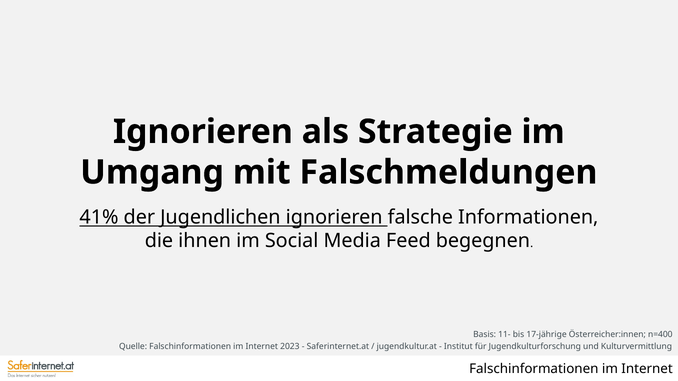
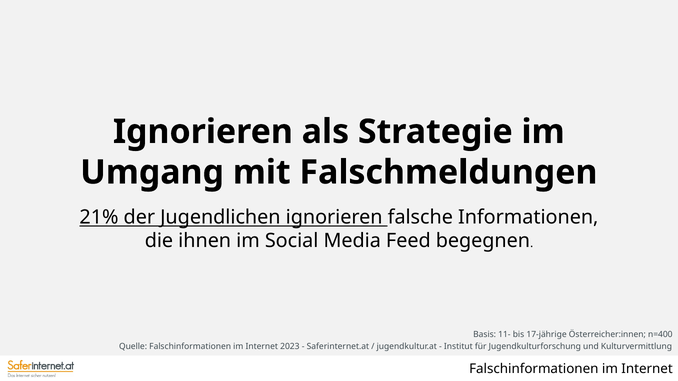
41%: 41% -> 21% (99, 217)
